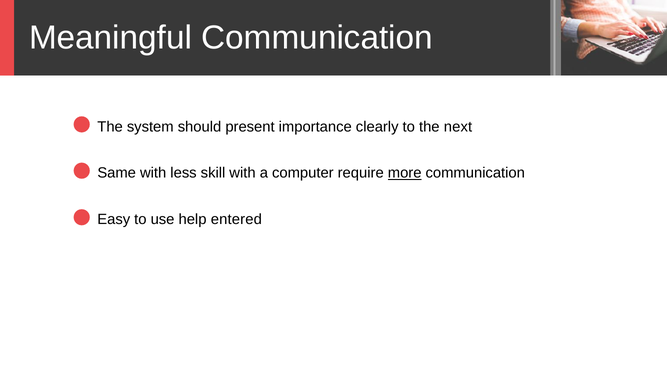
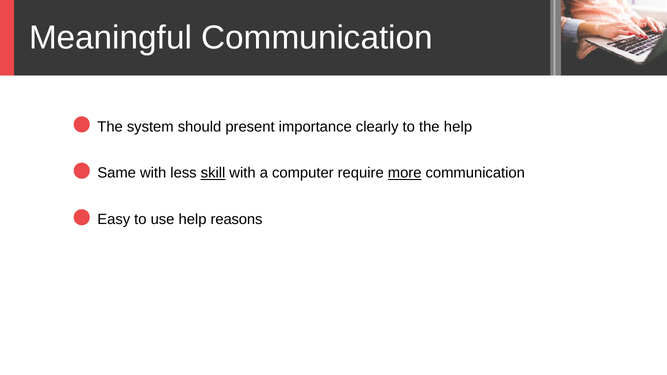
the next: next -> help (458, 127)
skill underline: none -> present (213, 173)
entered: entered -> reasons (237, 220)
